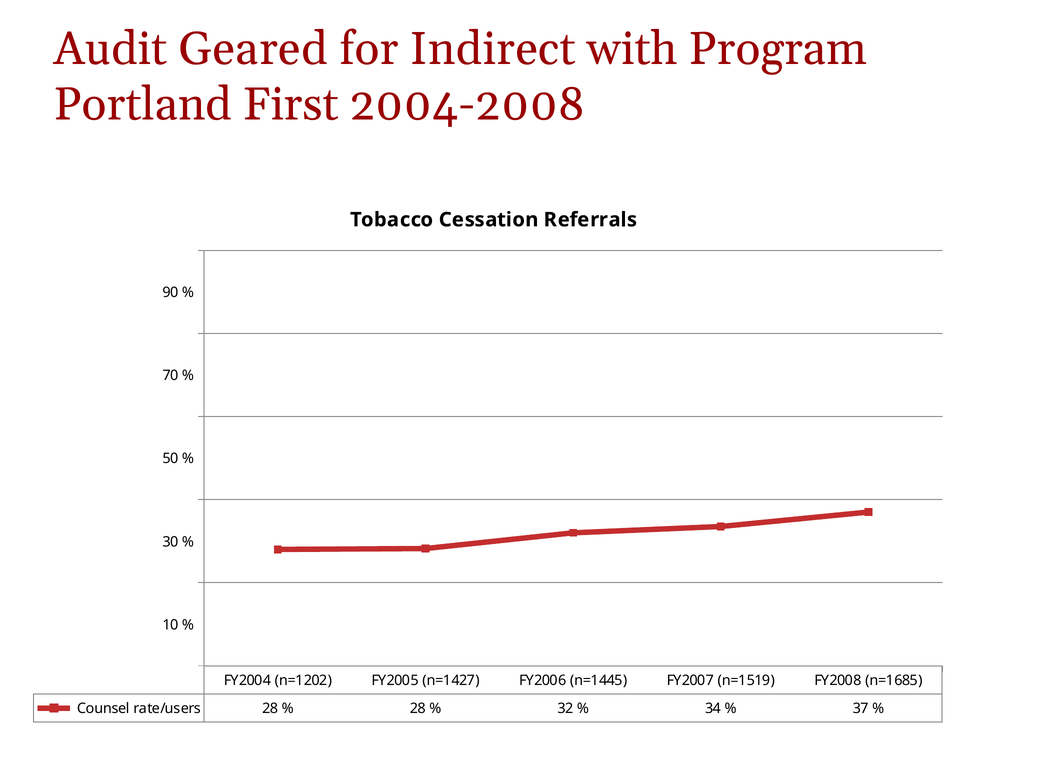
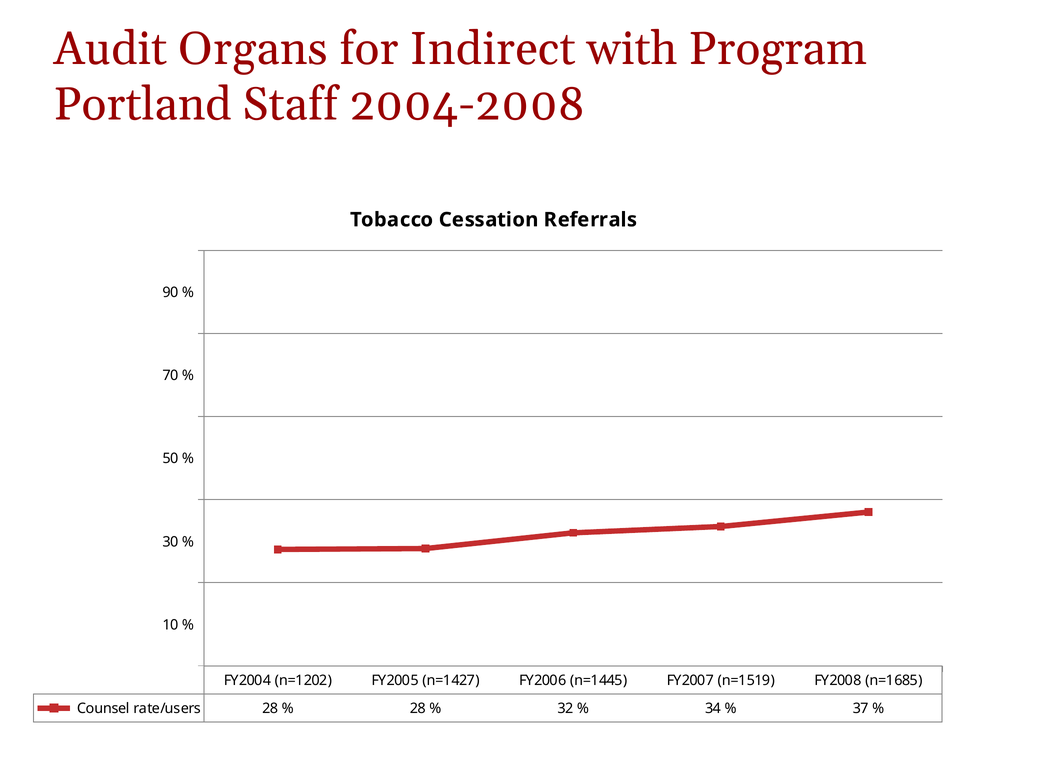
Geared: Geared -> Organs (253, 49)
First: First -> Staff (291, 105)
